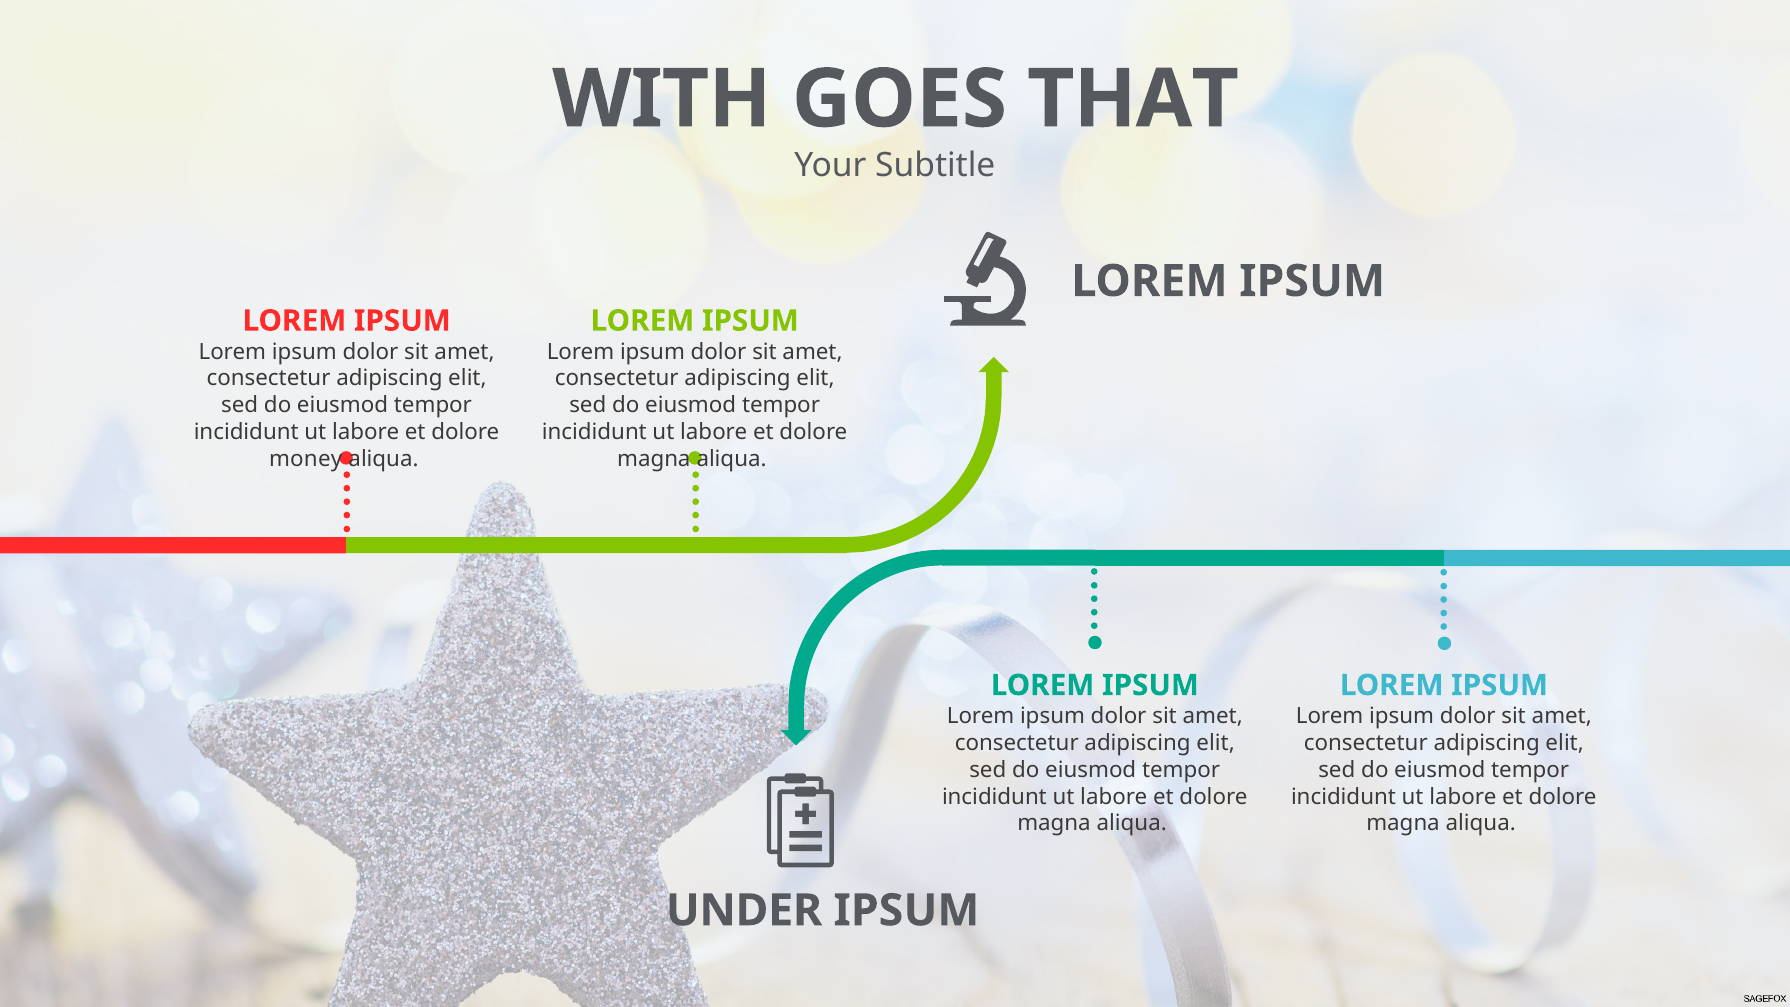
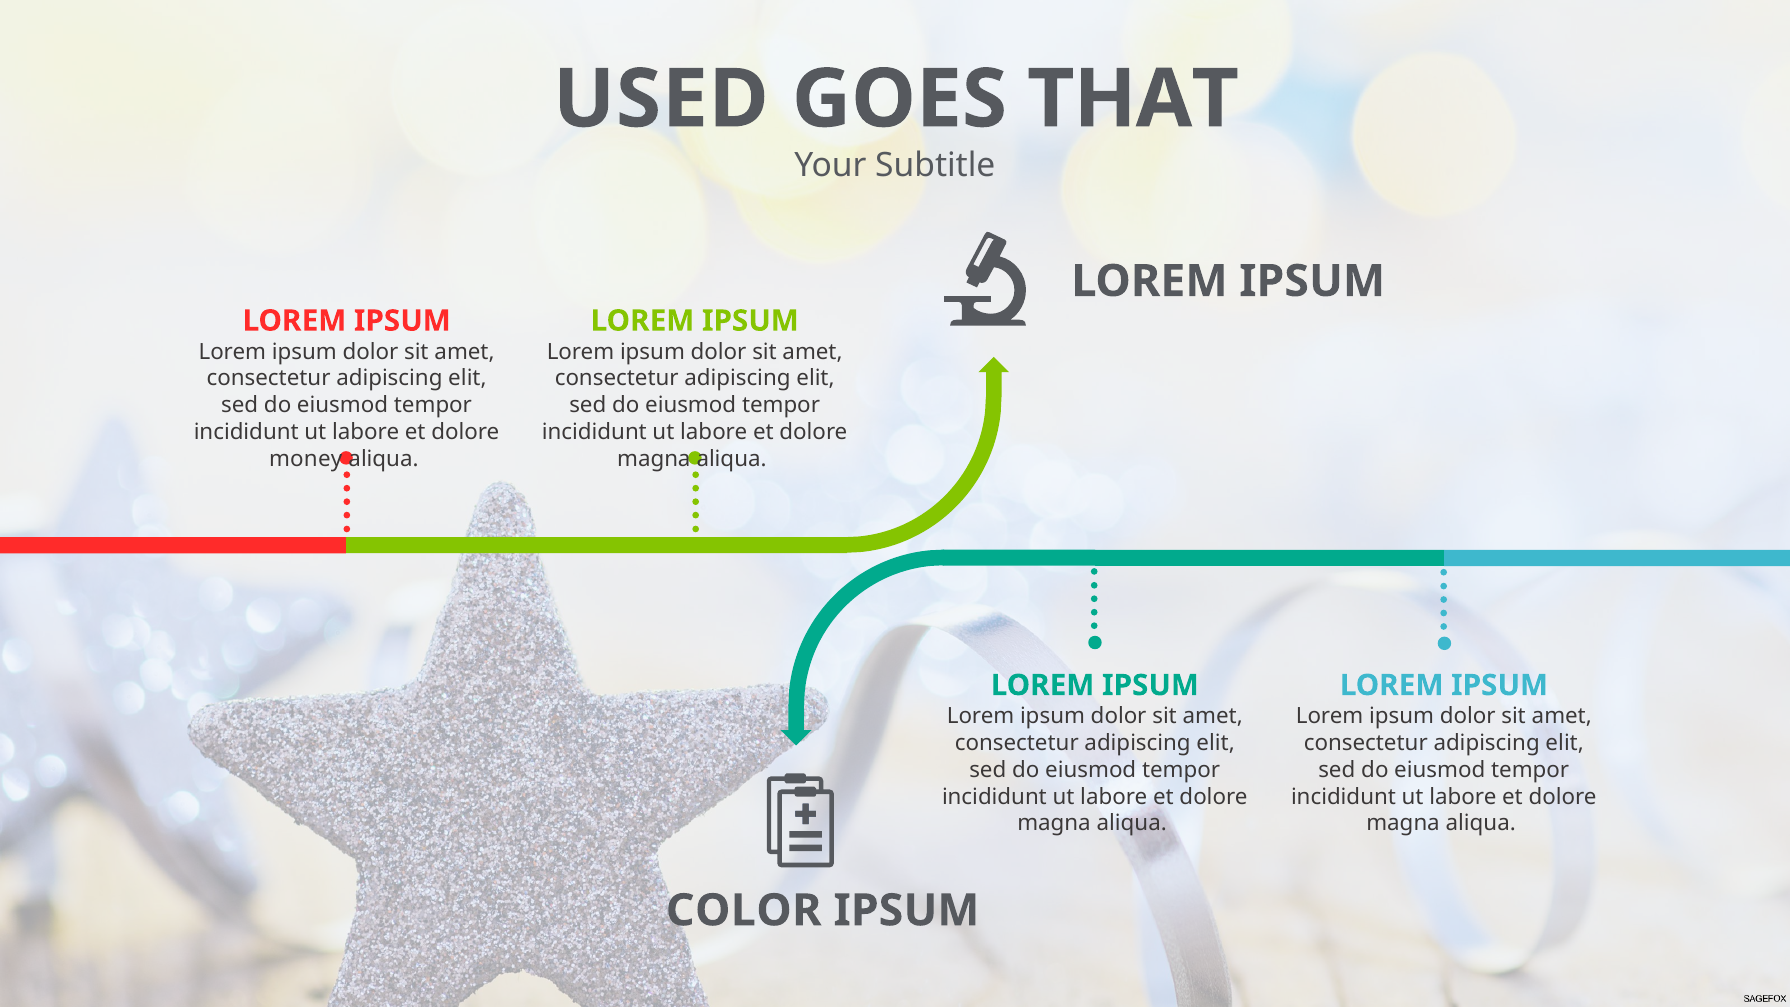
WITH: WITH -> USED (661, 99)
UNDER: UNDER -> COLOR (744, 910)
